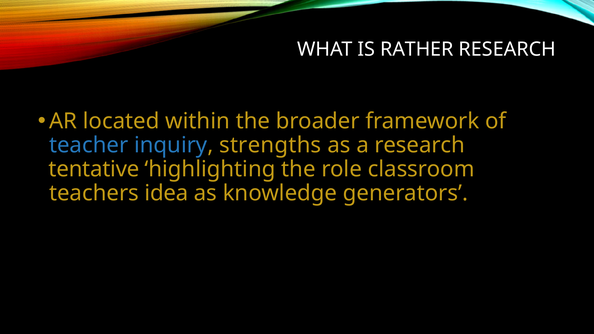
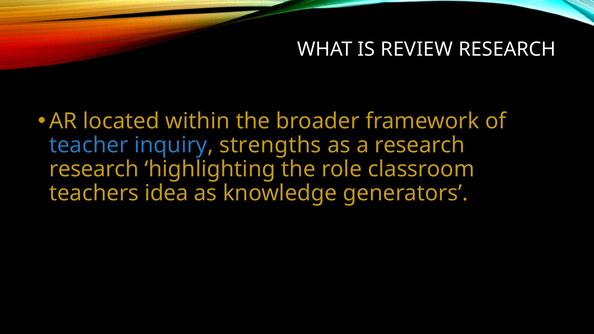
RATHER: RATHER -> REVIEW (417, 49)
tentative: tentative -> research (94, 169)
